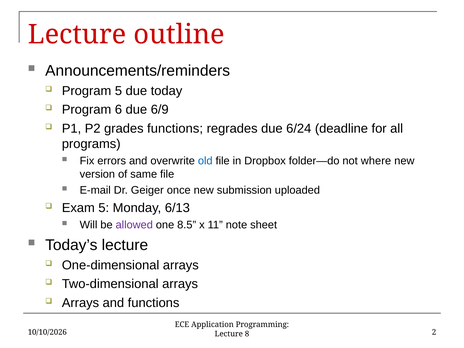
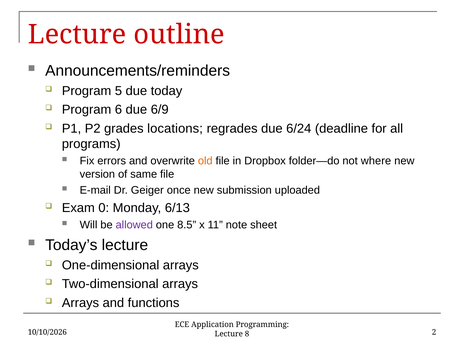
grades functions: functions -> locations (175, 128)
old colour: blue -> orange (205, 161)
Exam 5: 5 -> 0 (104, 208)
